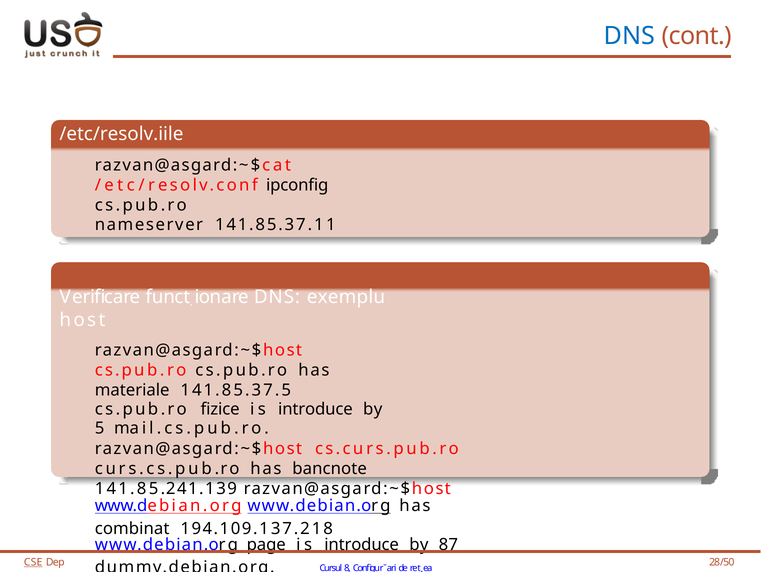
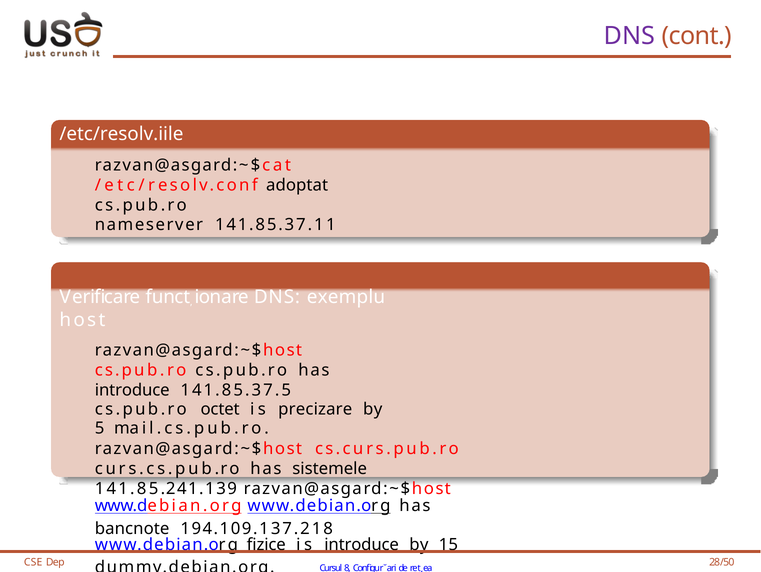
DNS colour: blue -> purple (629, 36)
ipconfig: ipconfig -> adoptat (297, 185)
materiale: materiale -> introduce (132, 390)
fizice: fizice -> octet (220, 409)
introduce: introduce -> precizare (315, 409)
bancnote: bancnote -> sistemele (330, 468)
combinat: combinat -> bancnote (132, 528)
page: page -> fizice (266, 544)
87: 87 -> 15 (448, 544)
CSE underline: present -> none (33, 562)
